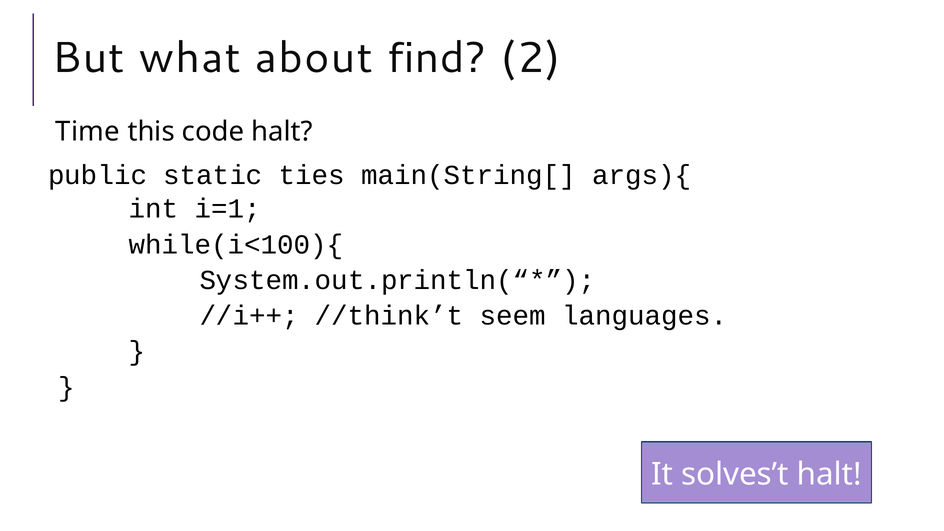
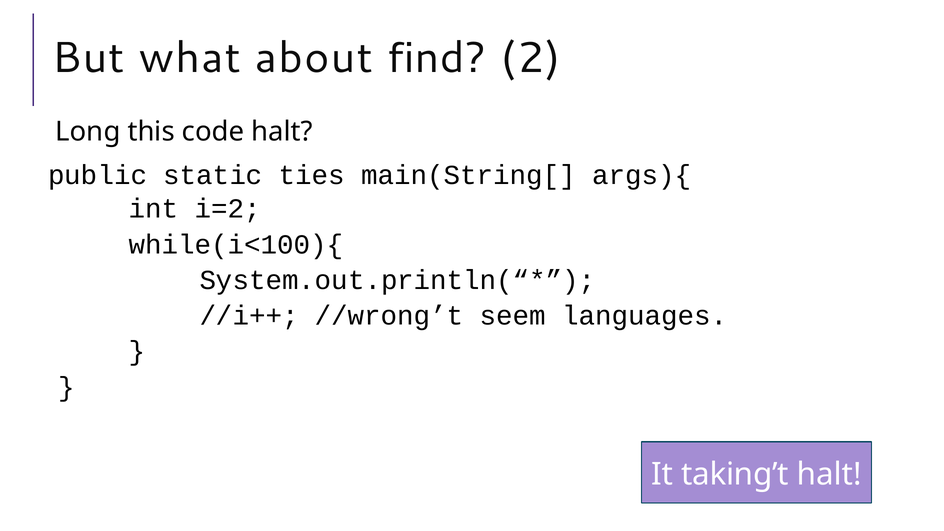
Time: Time -> Long (88, 132)
i=1: i=1 -> i=2 (228, 209)
//think’t: //think’t -> //wrong’t (389, 316)
solves’t: solves’t -> taking’t (735, 475)
